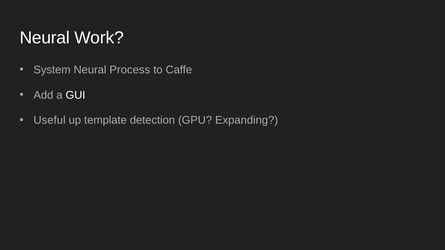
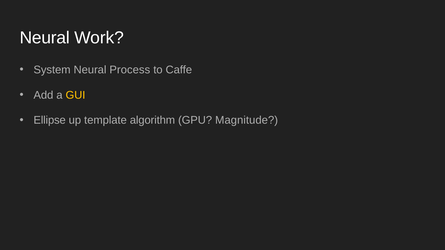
GUI colour: white -> yellow (75, 95)
Useful: Useful -> Ellipse (50, 120)
detection: detection -> algorithm (152, 120)
Expanding: Expanding -> Magnitude (247, 120)
